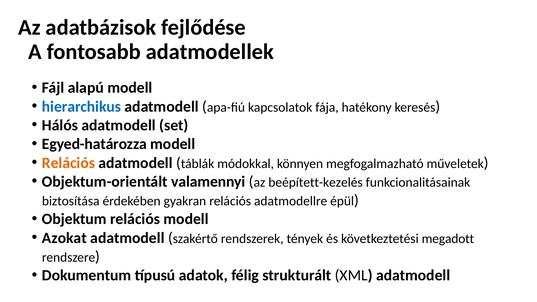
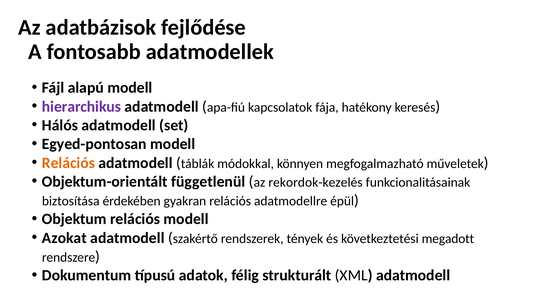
hierarchikus colour: blue -> purple (82, 107)
Egyed-határozza: Egyed-határozza -> Egyed-pontosan (94, 144)
valamennyi: valamennyi -> függetlenül (208, 182)
beépített-kezelés: beépített-kezelés -> rekordok-kezelés (316, 182)
